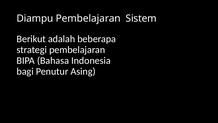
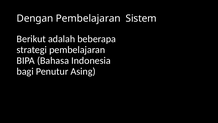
Diampu: Diampu -> Dengan (35, 18)
